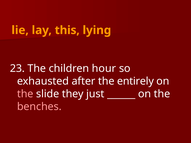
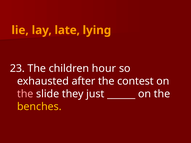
this: this -> late (67, 30)
entirely: entirely -> contest (135, 81)
benches colour: pink -> yellow (39, 107)
